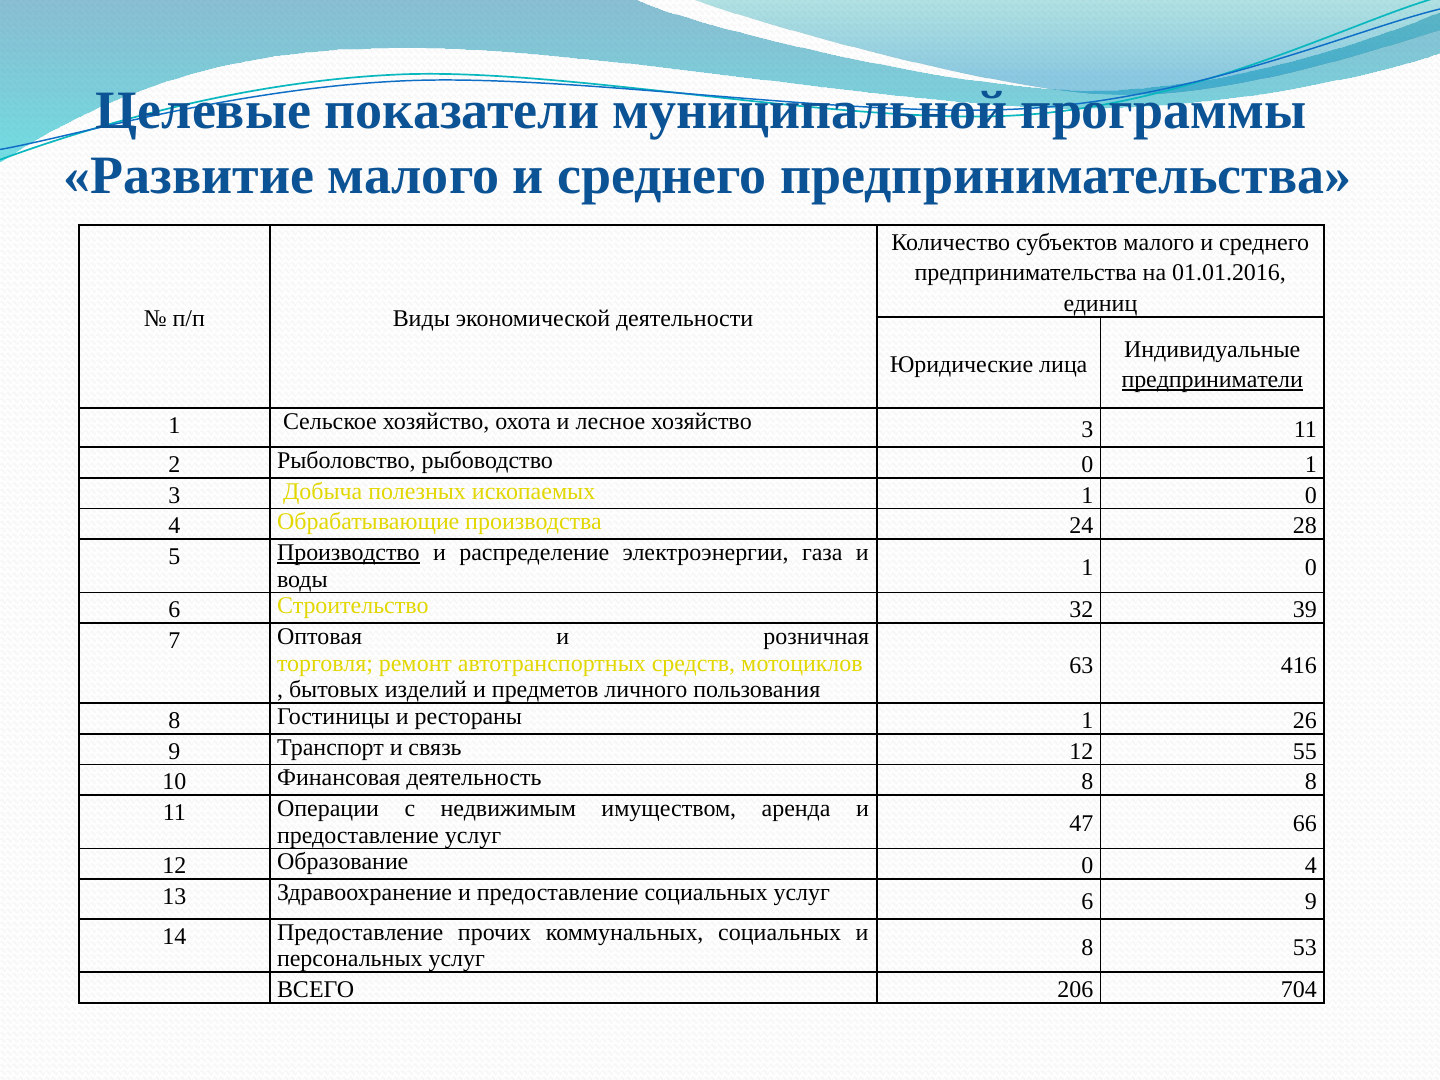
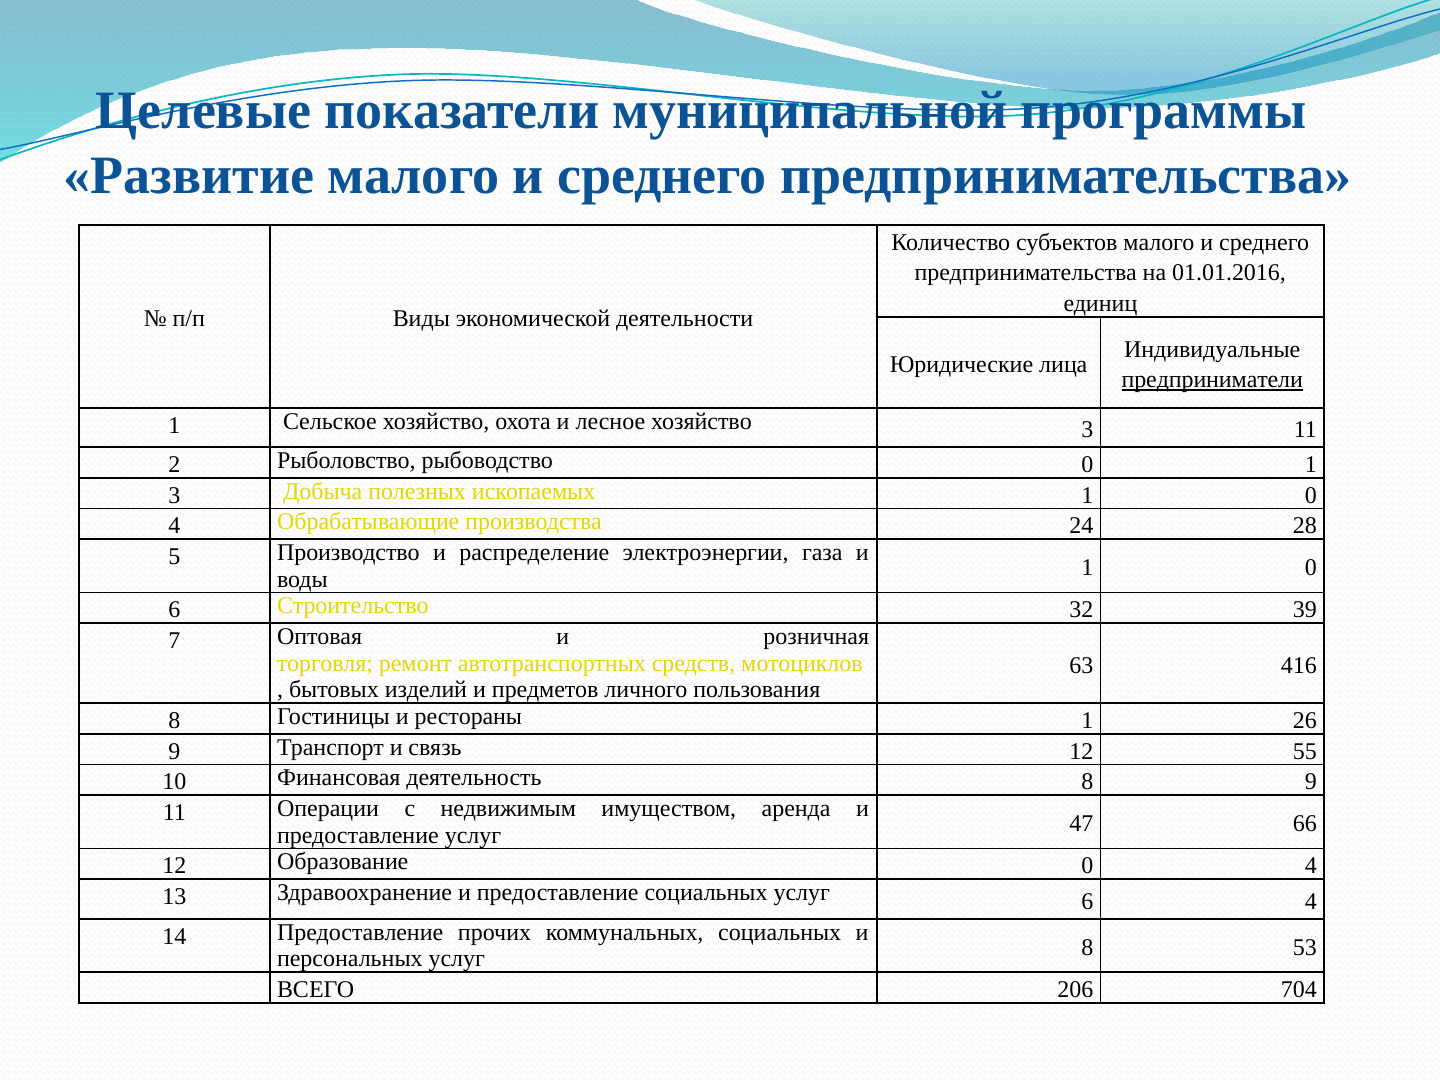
Производство underline: present -> none (348, 553)
8 8: 8 -> 9 (1311, 782)
6 9: 9 -> 4 (1311, 901)
